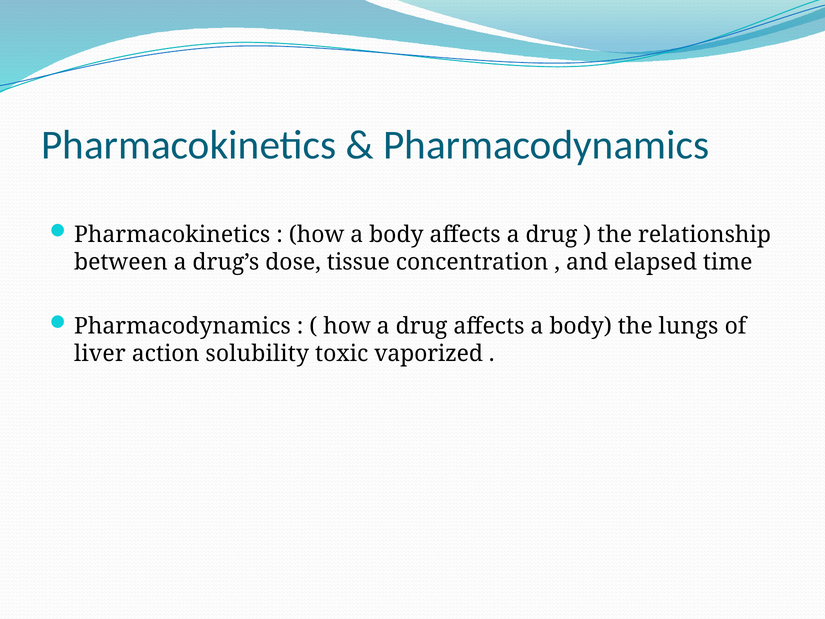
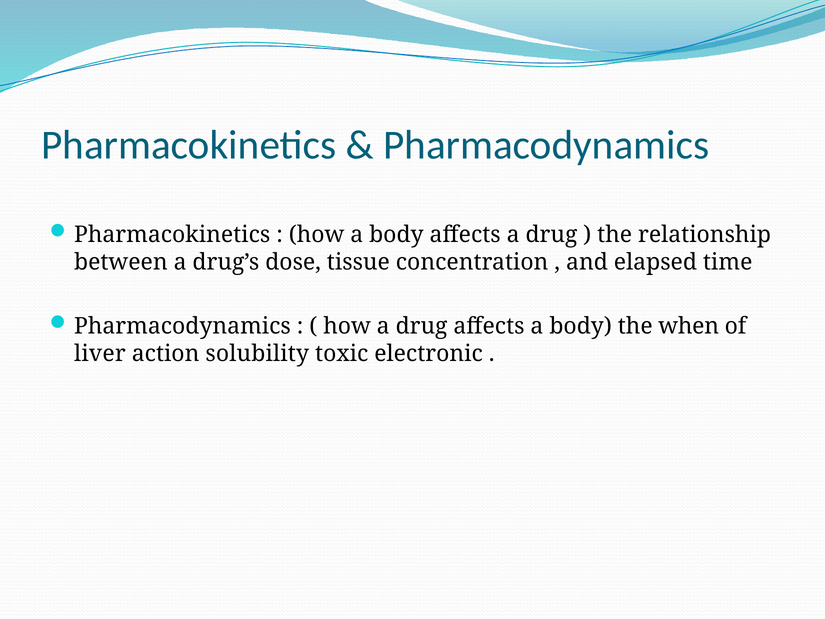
lungs: lungs -> when (689, 326)
vaporized: vaporized -> electronic (429, 354)
